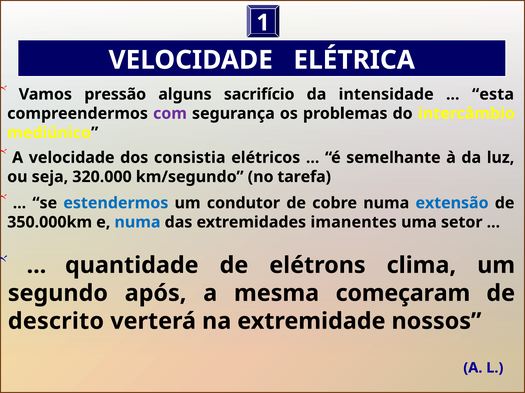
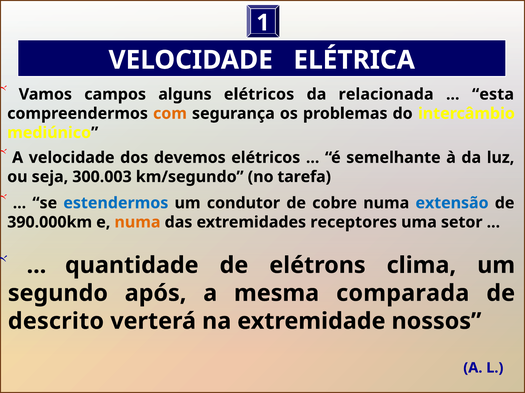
pressão: pressão -> campos (115, 94)
alguns sacrifício: sacrifício -> elétricos (259, 94)
intensidade: intensidade -> relacionada (386, 94)
com colour: purple -> orange (170, 114)
consistia: consistia -> devemos (190, 158)
320.000: 320.000 -> 300.003 (102, 177)
350.000km: 350.000km -> 390.000km (50, 223)
numa colour: blue -> orange (137, 223)
imanentes: imanentes -> receptores (354, 223)
começaram: começaram -> comparada (403, 294)
